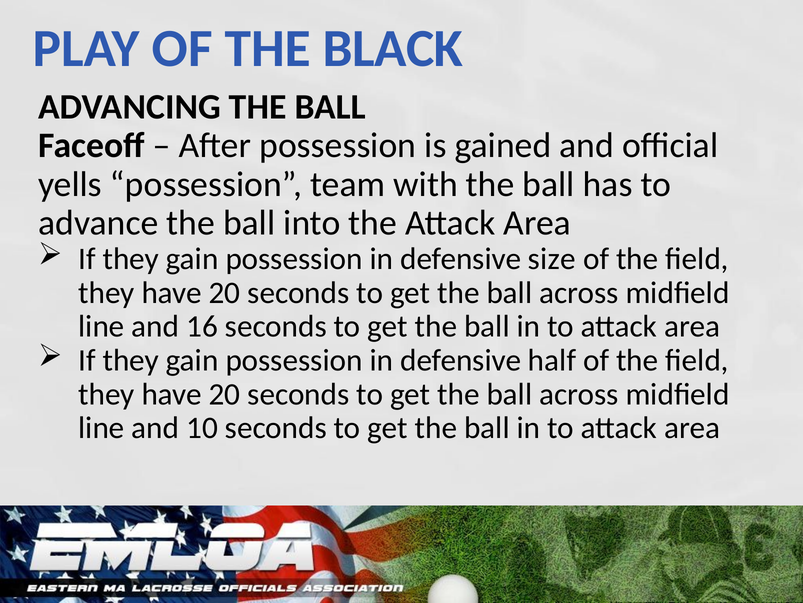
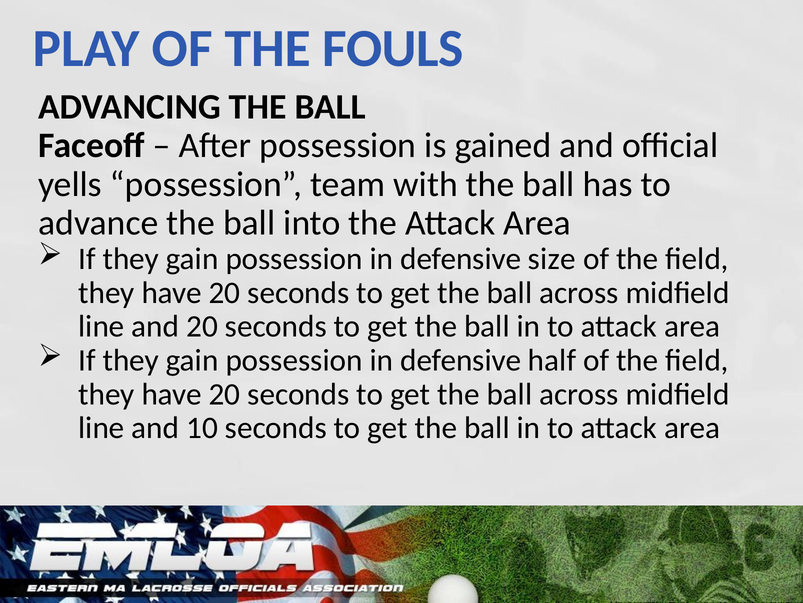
BLACK: BLACK -> FOULS (393, 49)
and 16: 16 -> 20 (202, 326)
